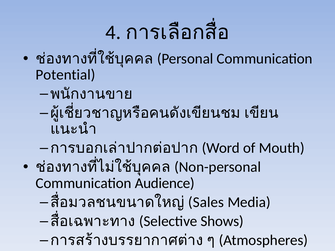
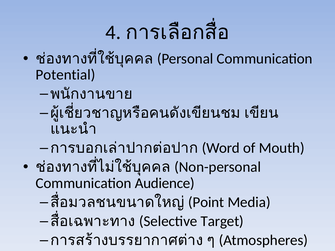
Sales: Sales -> Point (206, 202)
Shows: Shows -> Target (222, 221)
